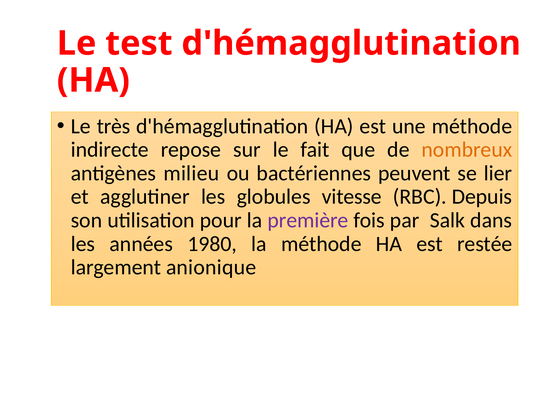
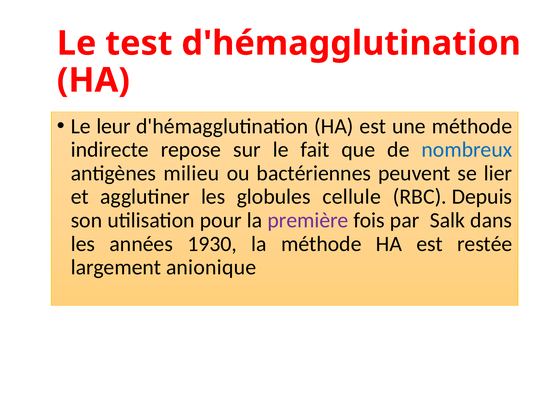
très: très -> leur (114, 126)
nombreux colour: orange -> blue (467, 150)
vitesse: vitesse -> cellule (352, 197)
1980: 1980 -> 1930 (212, 244)
